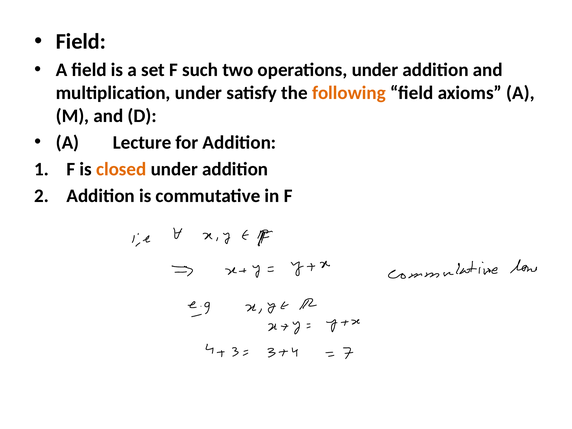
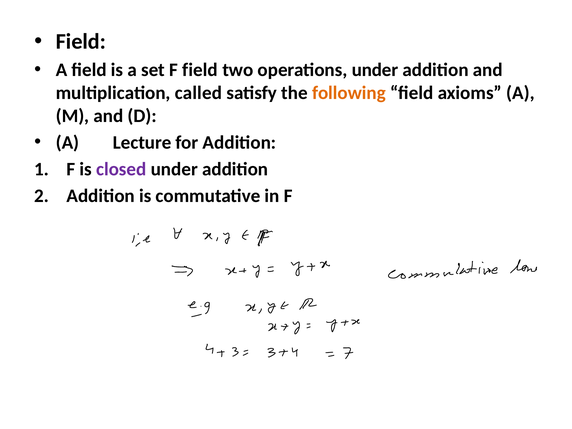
F such: such -> field (200, 70)
multiplication under: under -> called (198, 93)
closed colour: orange -> purple (121, 169)
